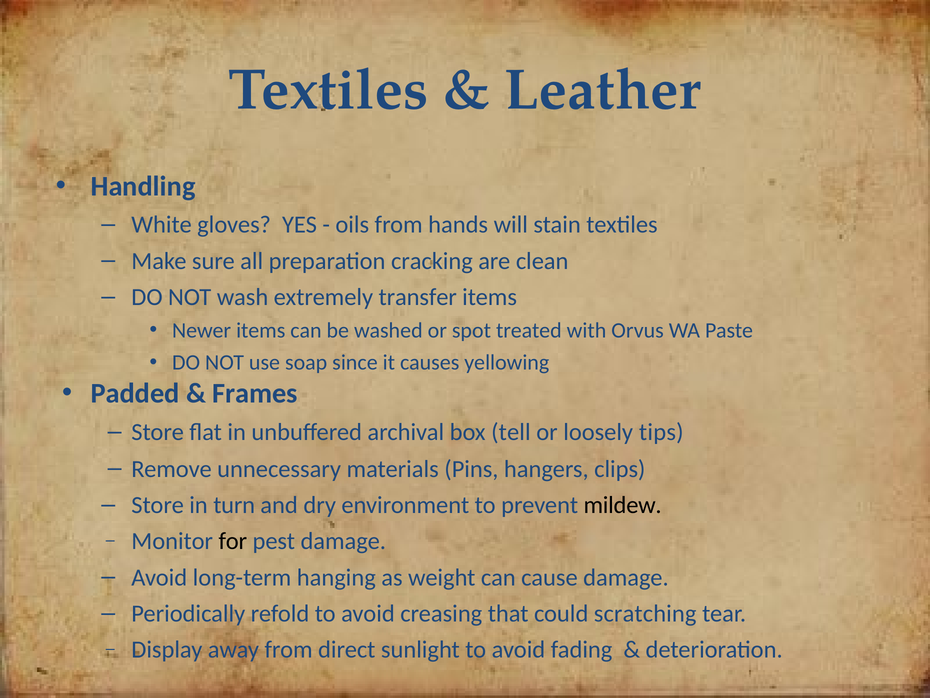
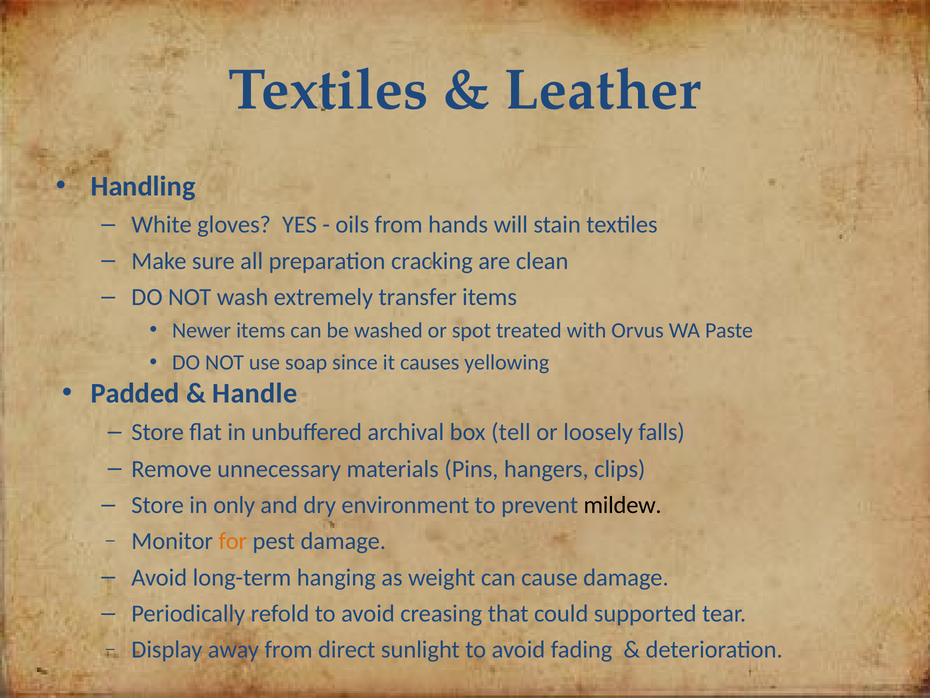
Frames: Frames -> Handle (255, 393)
tips: tips -> falls (662, 432)
turn: turn -> only (234, 505)
for colour: black -> orange (233, 541)
scratching: scratching -> supported (645, 613)
